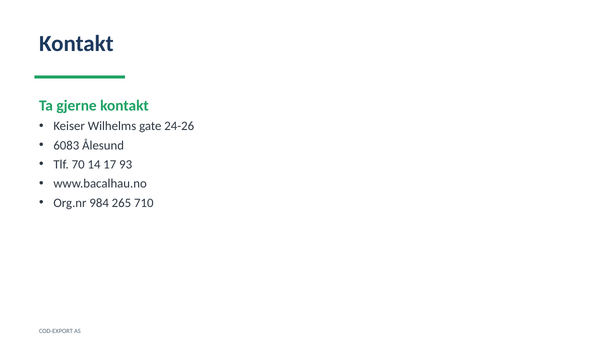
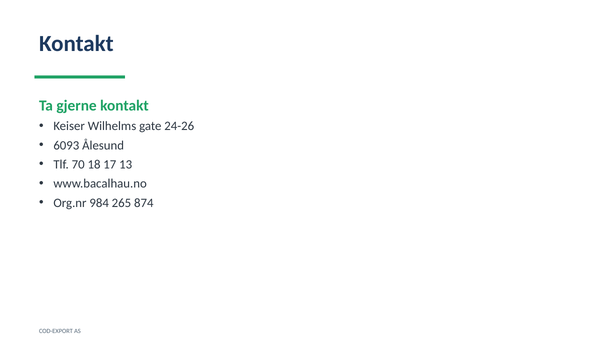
6083: 6083 -> 6093 (66, 145)
14: 14 -> 18 (94, 164)
93: 93 -> 13 (126, 164)
710: 710 -> 874 (144, 203)
